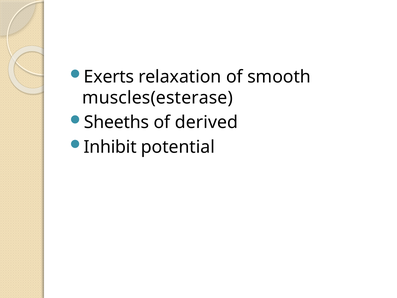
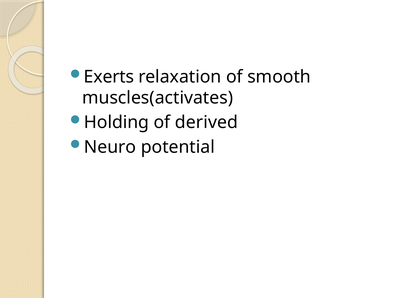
muscles(esterase: muscles(esterase -> muscles(activates (158, 98)
Sheeths: Sheeths -> Holding (116, 122)
Inhibit: Inhibit -> Neuro (110, 147)
